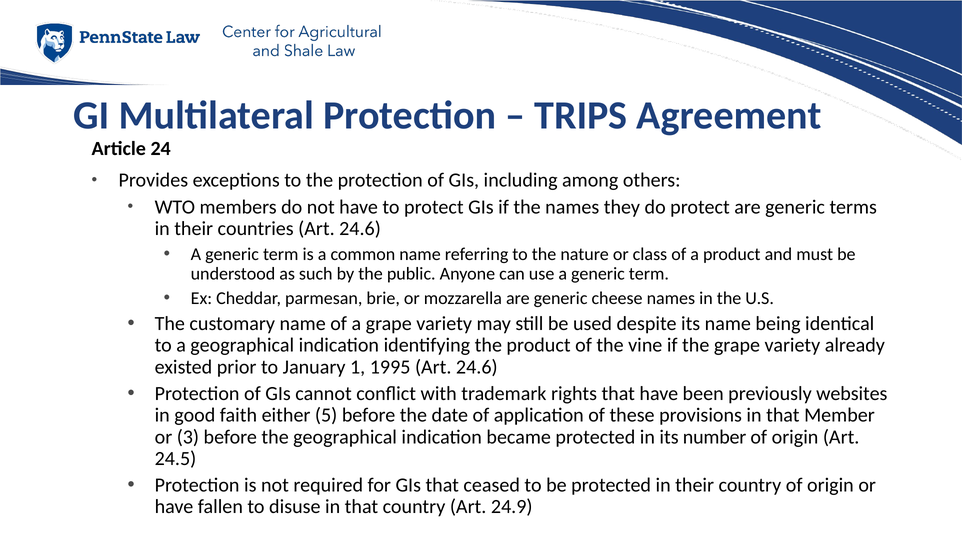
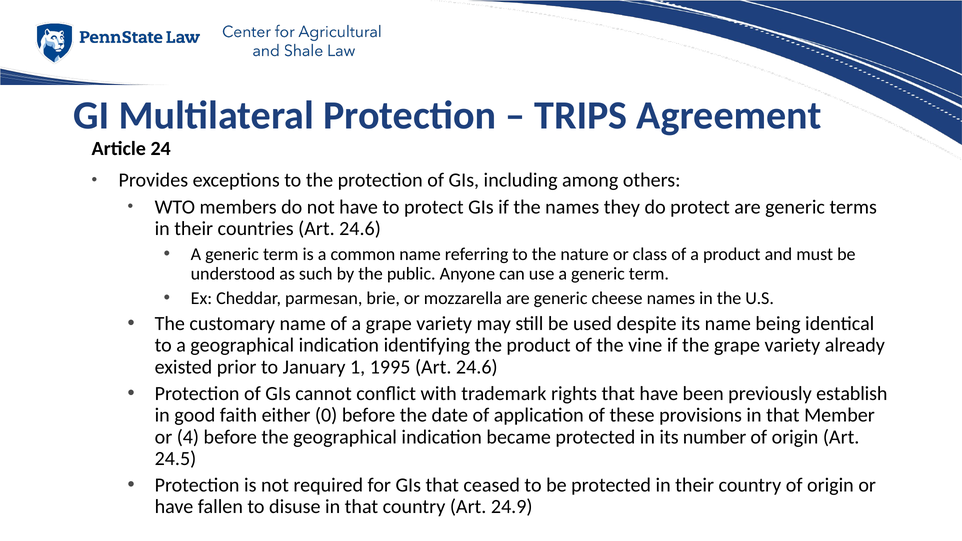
websites: websites -> establish (852, 394)
5: 5 -> 0 (326, 415)
3: 3 -> 4 (188, 437)
